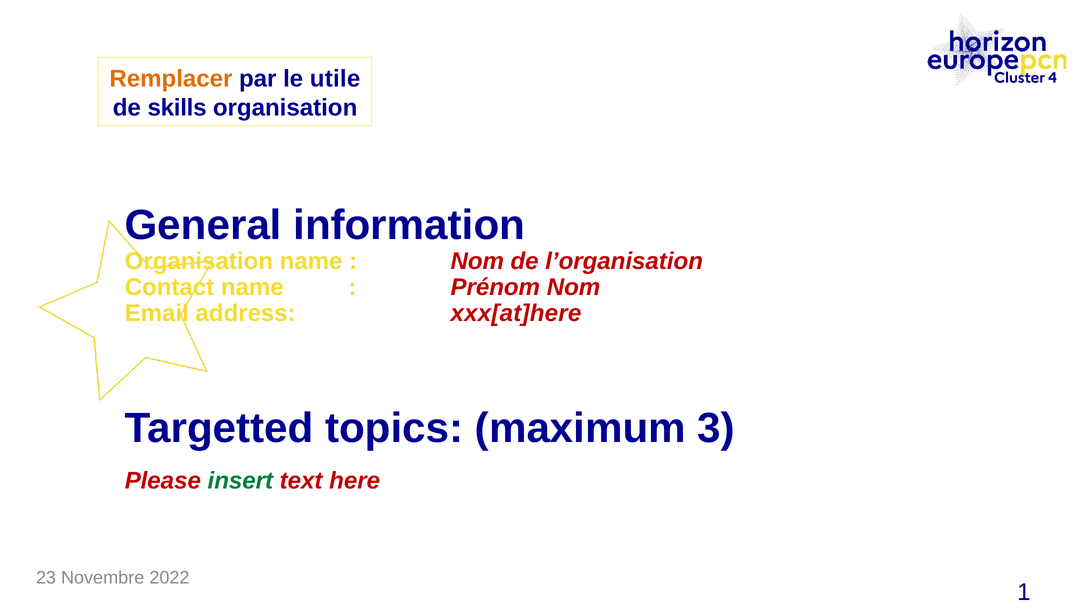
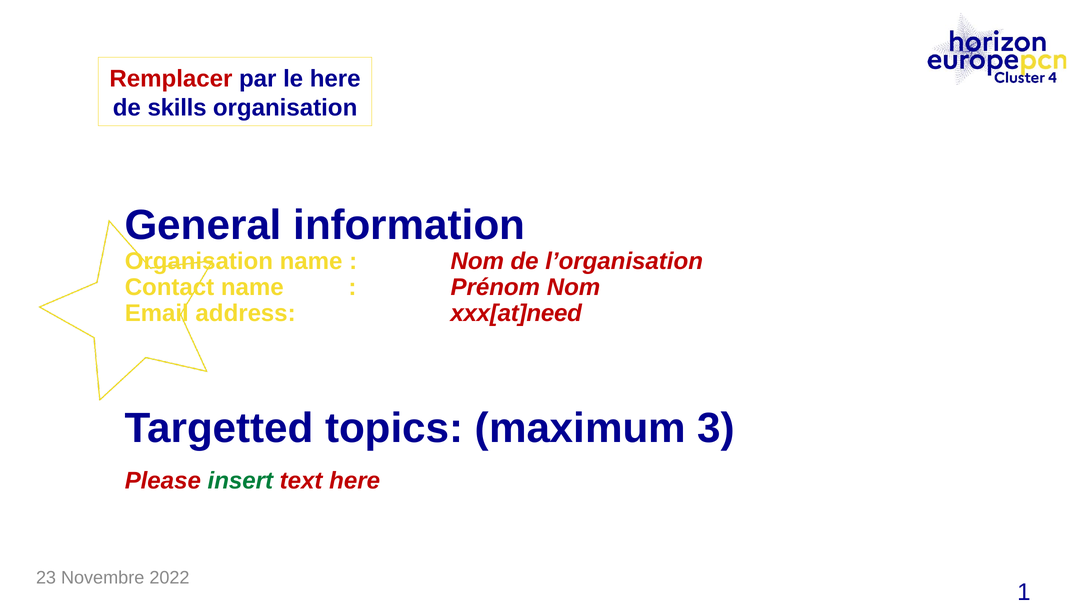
Remplacer colour: orange -> red (171, 79)
le utile: utile -> here (335, 79)
xxx[at]here: xxx[at]here -> xxx[at]need (516, 313)
